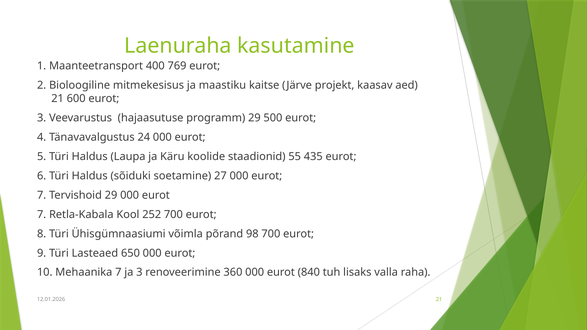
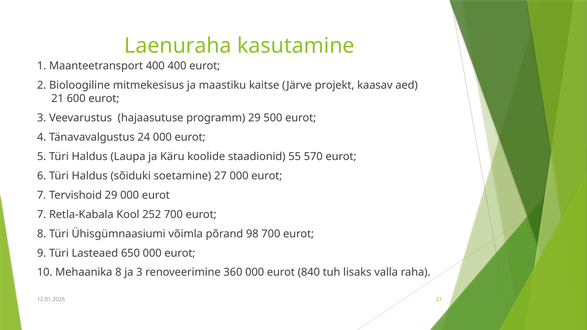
400 769: 769 -> 400 (177, 66)
435: 435 -> 570 (313, 157)
Mehaanika 7: 7 -> 8 (118, 273)
